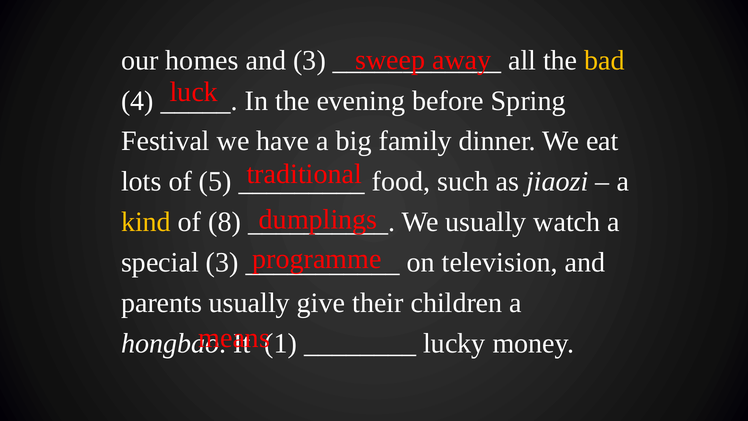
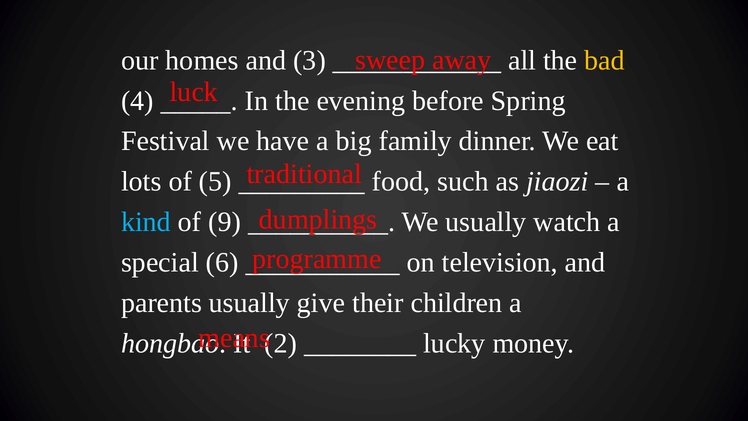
kind colour: yellow -> light blue (146, 222)
8: 8 -> 9 (225, 222)
special 3: 3 -> 6 (222, 262)
1: 1 -> 2 (281, 343)
